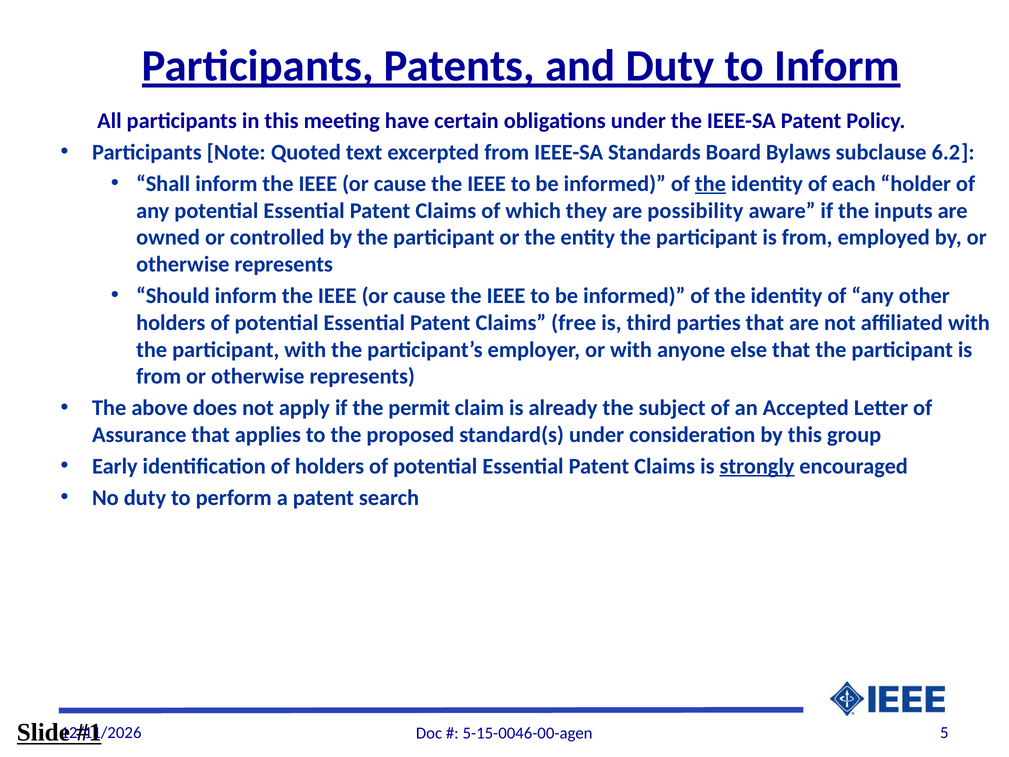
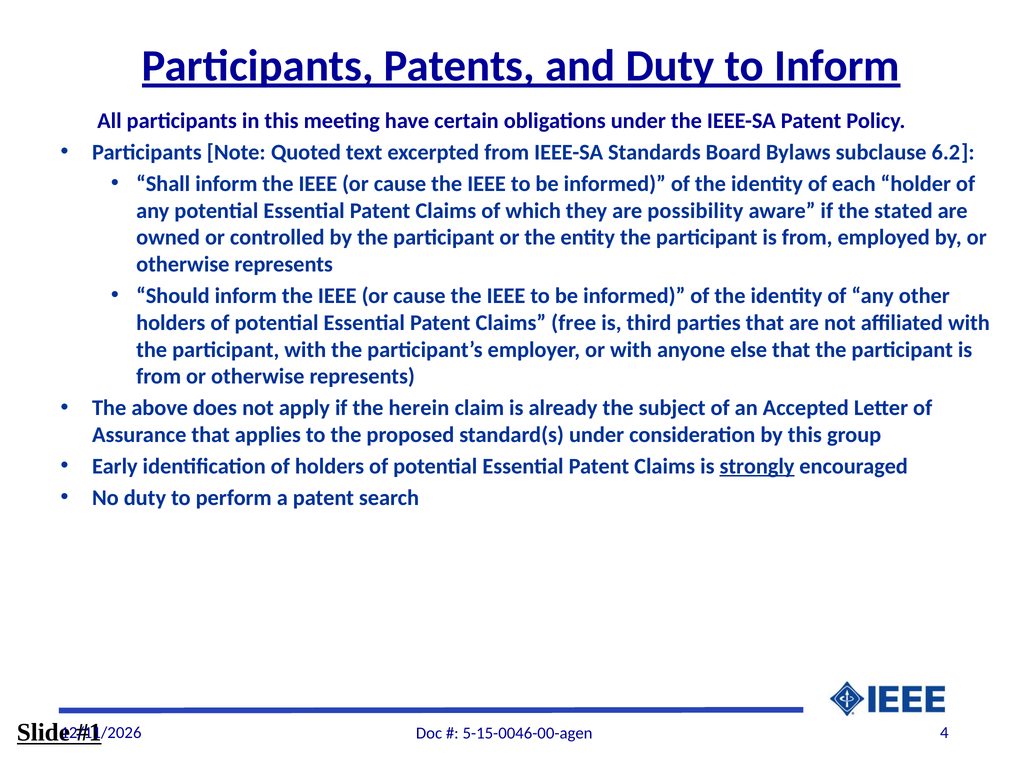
the underline: present -> none (710, 184)
inputs: inputs -> stated (903, 211)
permit: permit -> herein (419, 408)
5: 5 -> 4 (944, 733)
